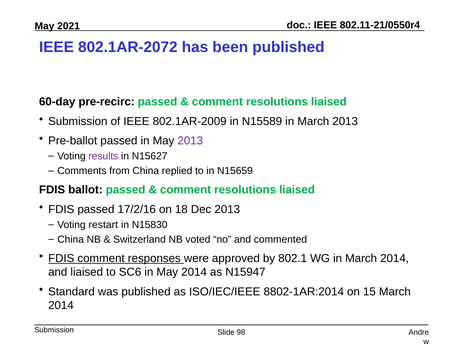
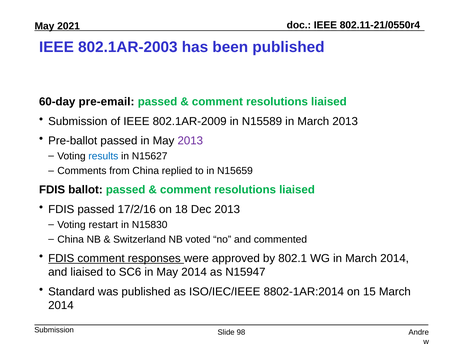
802.1AR-2072: 802.1AR-2072 -> 802.1AR-2003 (128, 47)
pre-recirc: pre-recirc -> pre-email (107, 102)
results colour: purple -> blue (103, 156)
